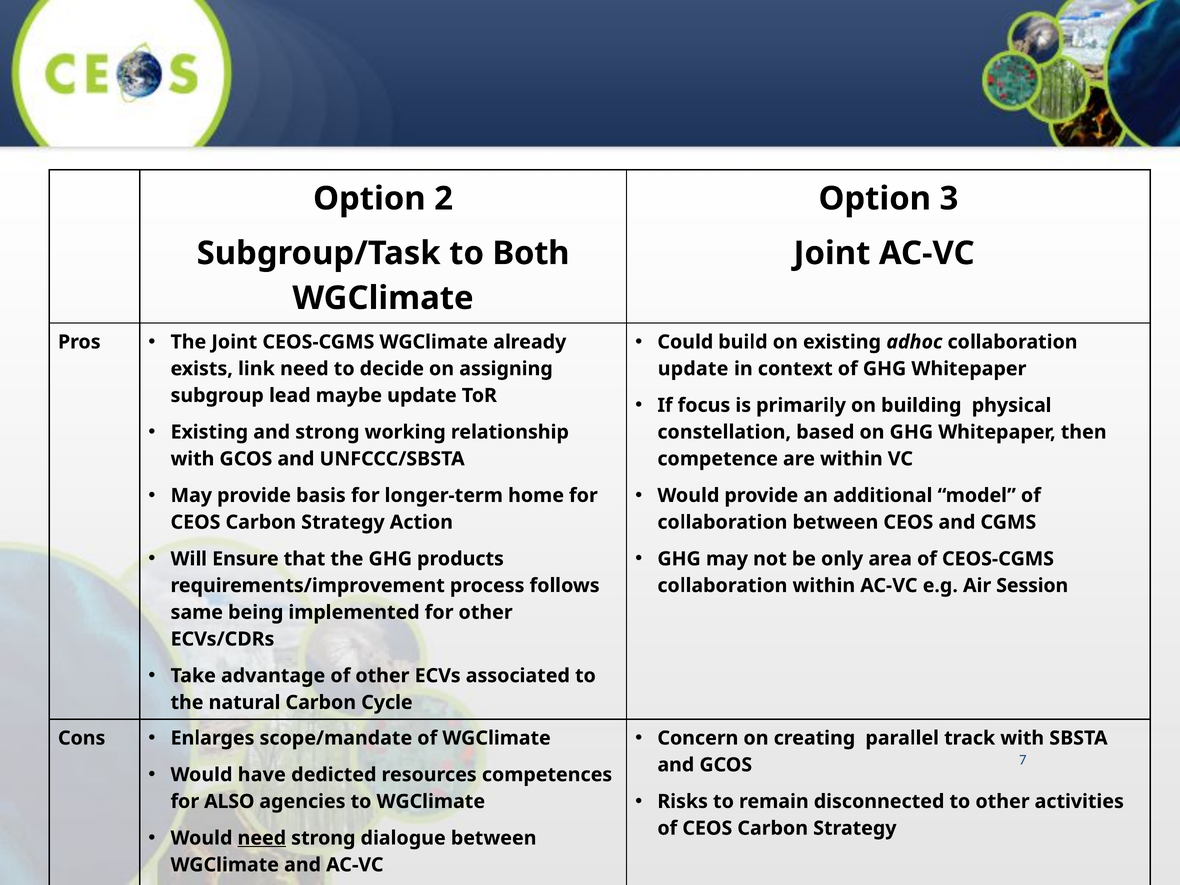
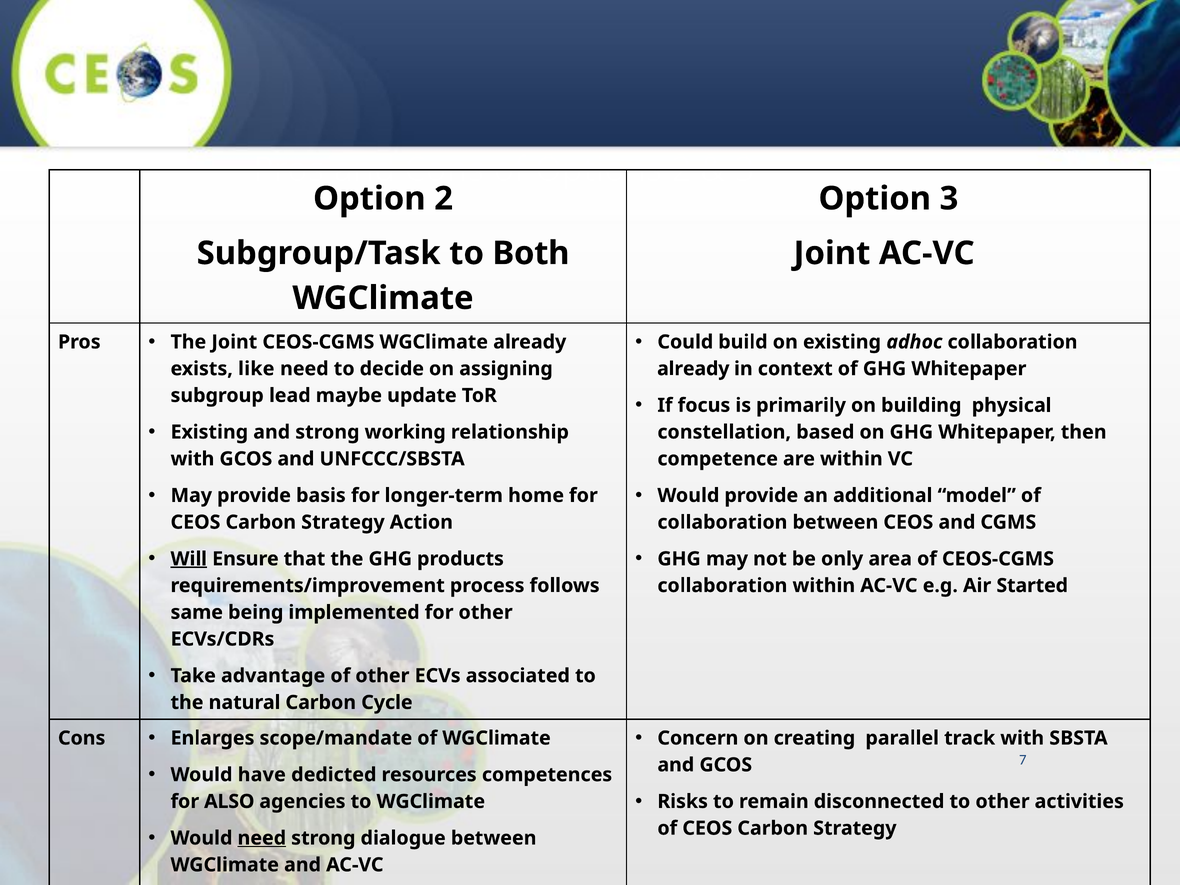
link: link -> like (256, 369)
update: update -> already (693, 369)
Will underline: none -> present (189, 559)
Session: Session -> Started (1032, 586)
